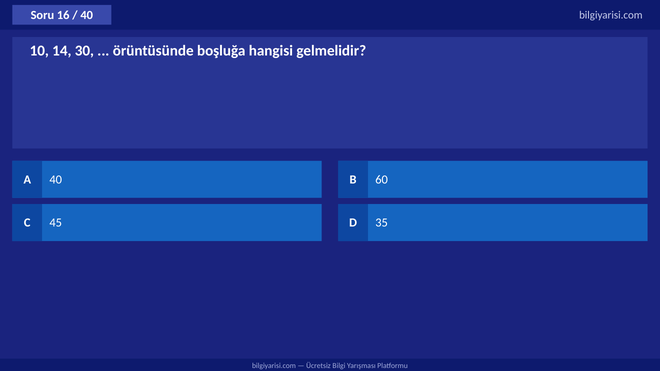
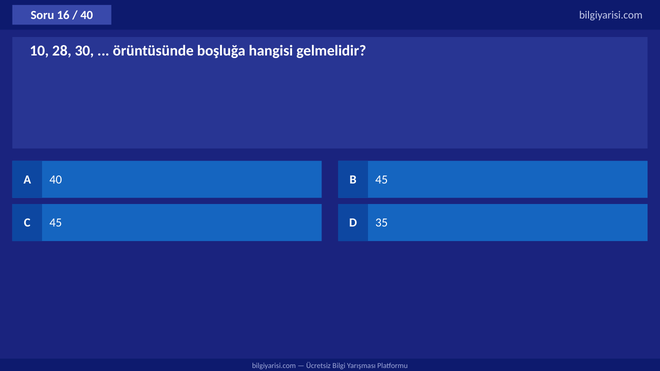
14: 14 -> 28 (62, 51)
B 60: 60 -> 45 (382, 180)
